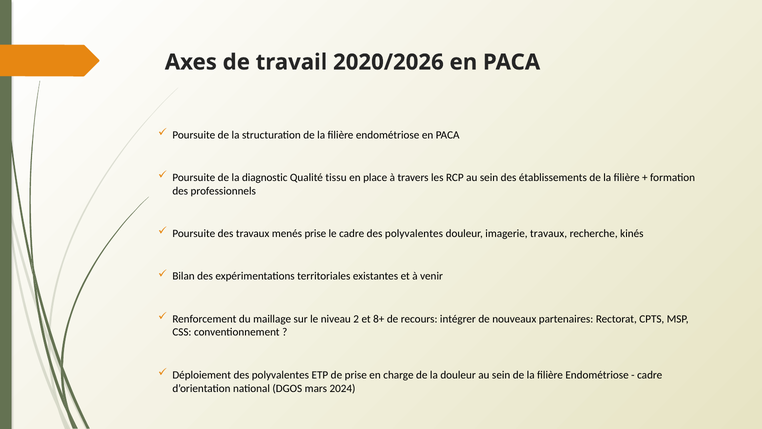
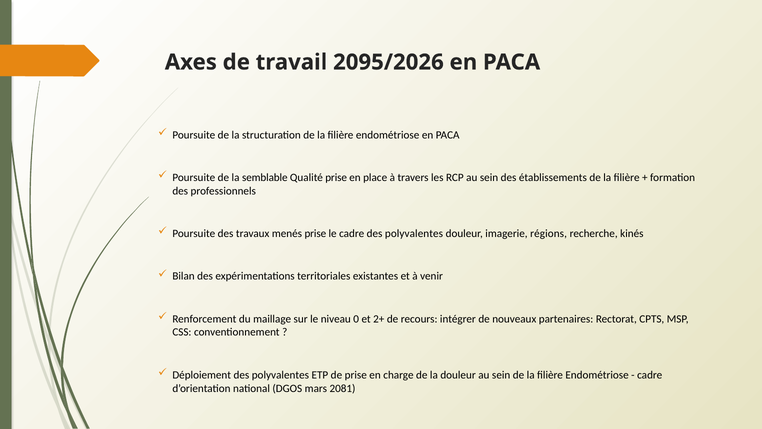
2020/2026: 2020/2026 -> 2095/2026 (388, 62)
diagnostic: diagnostic -> semblable (265, 177)
Qualité tissu: tissu -> prise (336, 177)
imagerie travaux: travaux -> régions (549, 233)
2: 2 -> 0 (356, 319)
8+: 8+ -> 2+ (379, 319)
2024: 2024 -> 2081 (342, 388)
